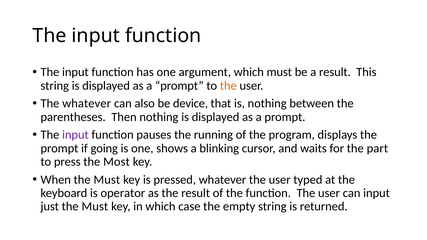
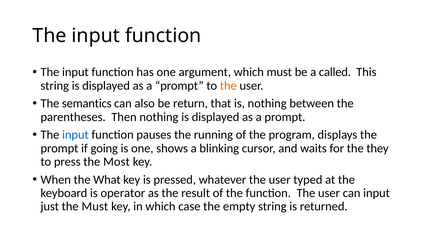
a result: result -> called (335, 72)
The whatever: whatever -> semantics (87, 104)
device: device -> return (190, 104)
input colour: purple -> blue (75, 135)
part: part -> they (378, 148)
When the Must: Must -> What (107, 180)
